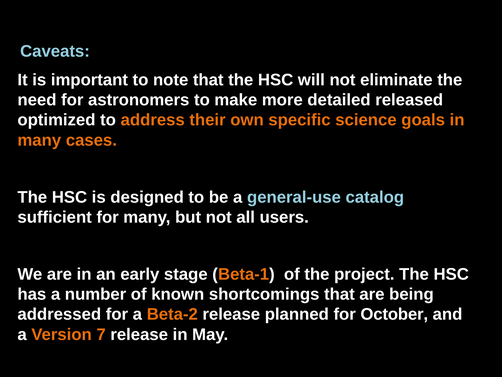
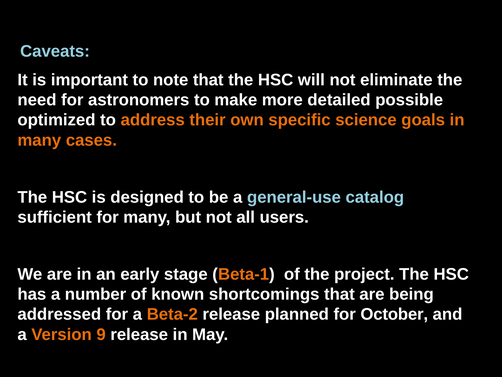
released: released -> possible (409, 100)
7: 7 -> 9 (101, 334)
